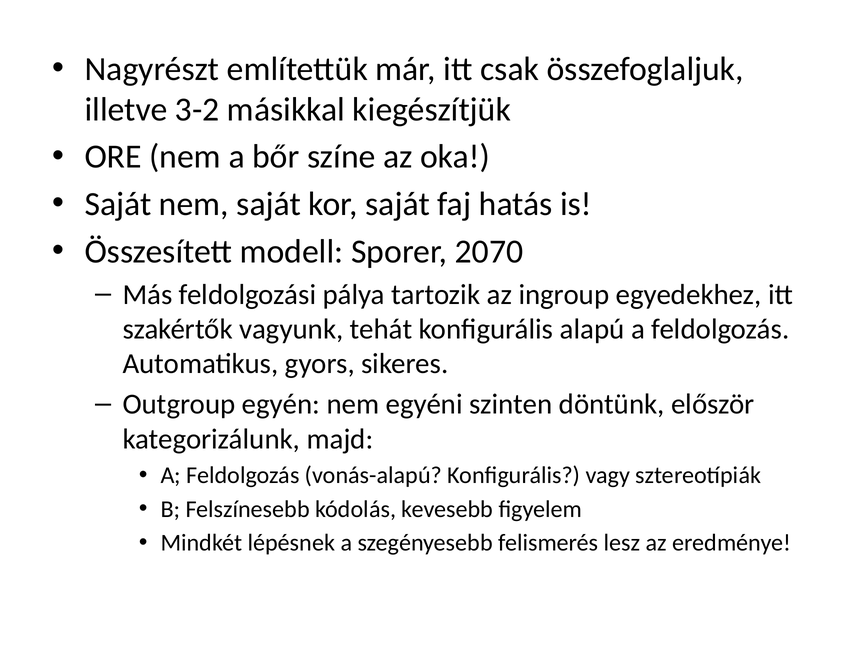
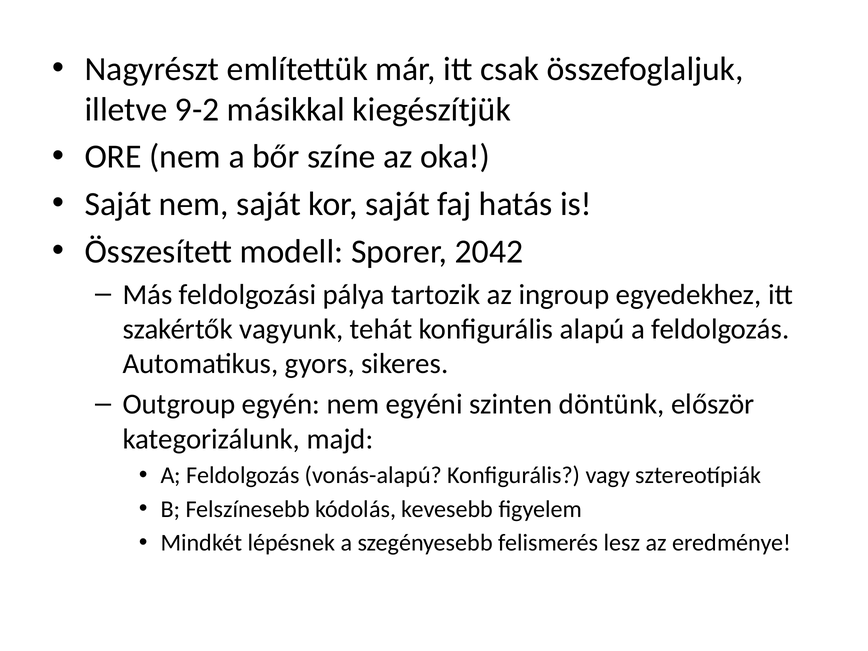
3-2: 3-2 -> 9-2 (197, 110)
2070: 2070 -> 2042 (489, 251)
